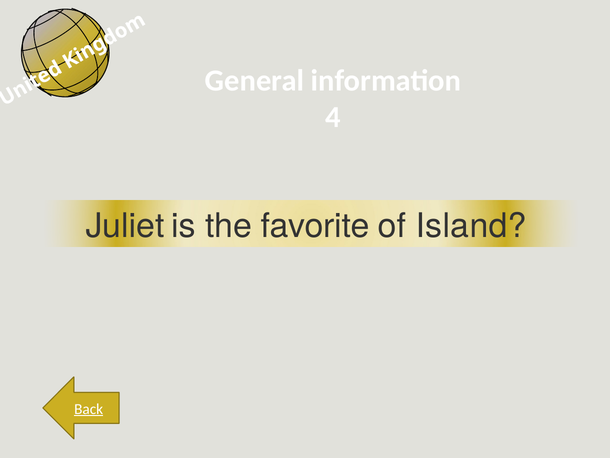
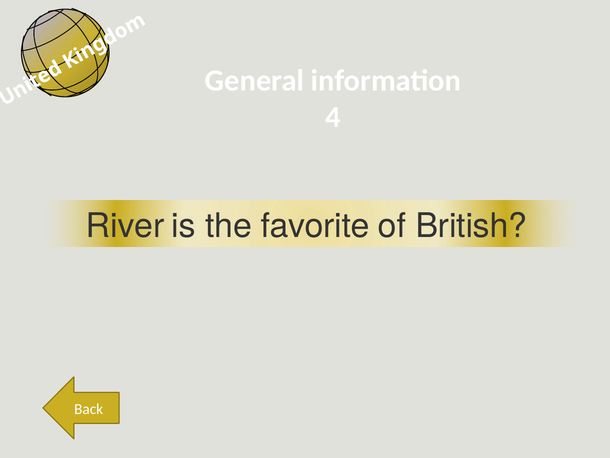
Juliet: Juliet -> River (125, 226)
Island: Island -> British (471, 226)
Back underline: present -> none (89, 409)
